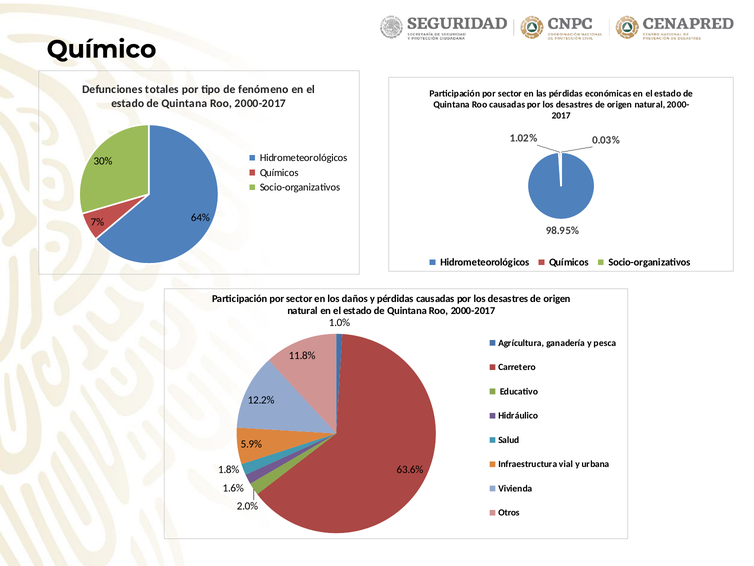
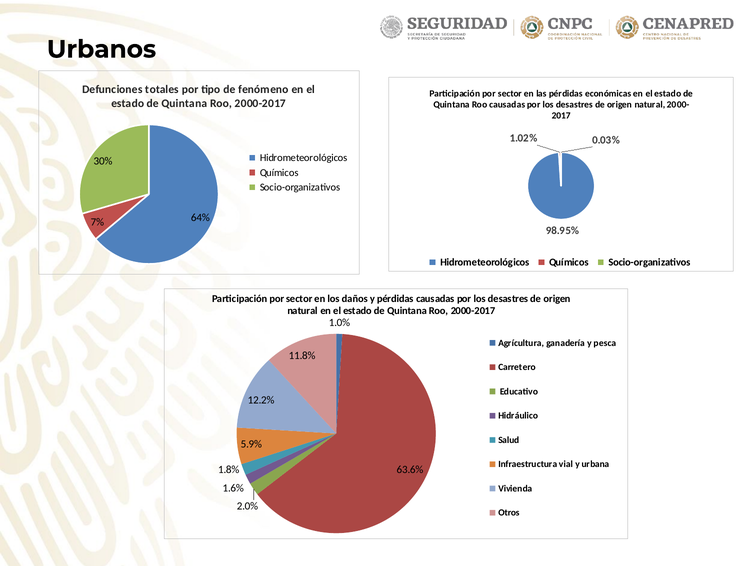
Químico: Químico -> Urbanos (101, 49)
